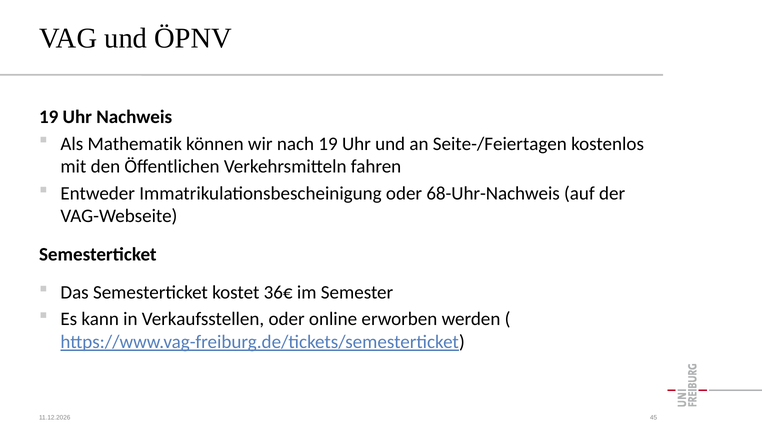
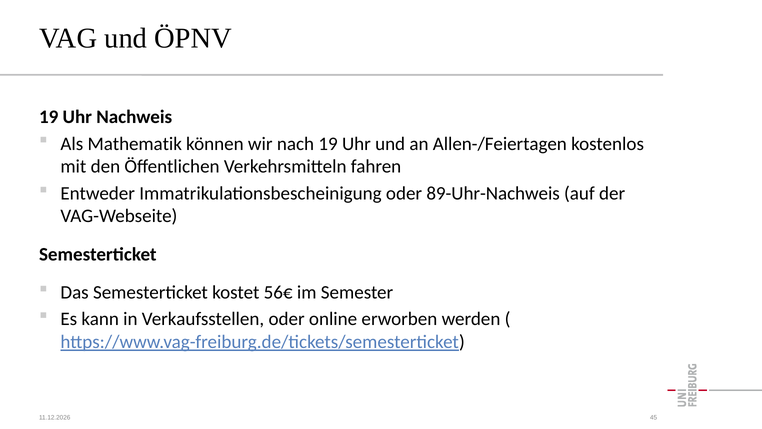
Seite-/Feiertagen: Seite-/Feiertagen -> Allen-/Feiertagen (500, 144)
68-Uhr-Nachweis: 68-Uhr-Nachweis -> 89-Uhr-Nachweis (493, 193)
36€: 36€ -> 56€ (278, 292)
